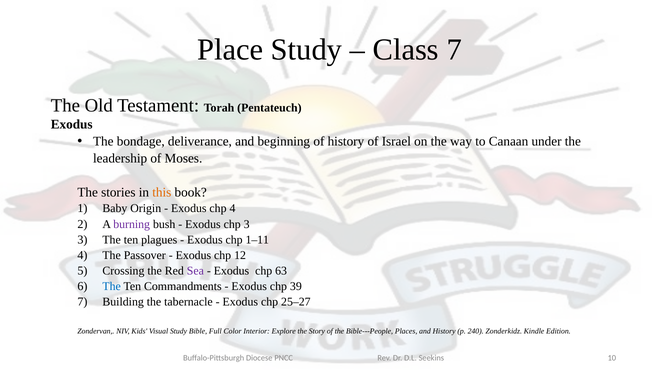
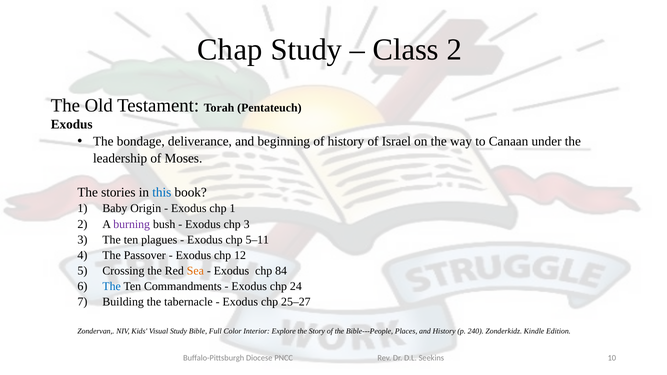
Place: Place -> Chap (230, 49)
Class 7: 7 -> 2 (454, 49)
this colour: orange -> blue (162, 192)
chp 4: 4 -> 1 (233, 209)
1–11: 1–11 -> 5–11 (257, 240)
Sea colour: purple -> orange (195, 271)
63: 63 -> 84 (281, 271)
39: 39 -> 24 (296, 287)
